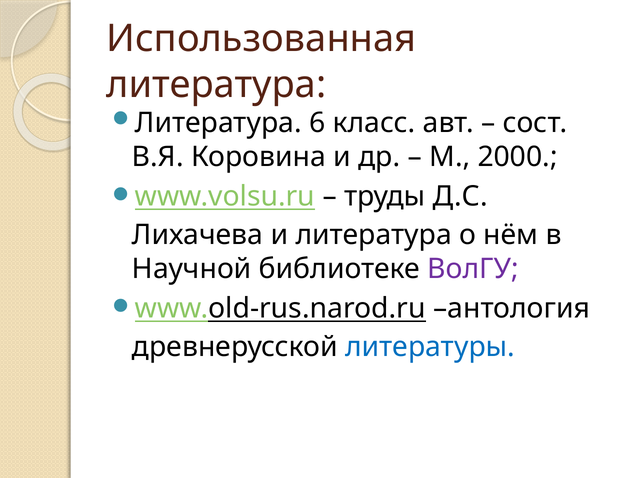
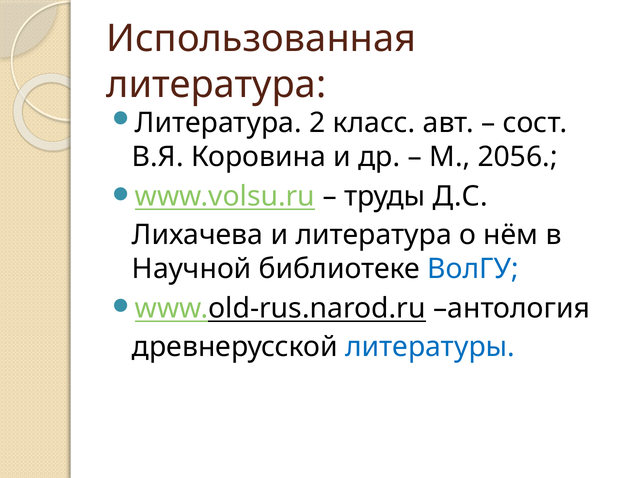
6: 6 -> 2 (317, 123)
2000: 2000 -> 2056 (518, 157)
ВолГУ colour: purple -> blue (473, 269)
